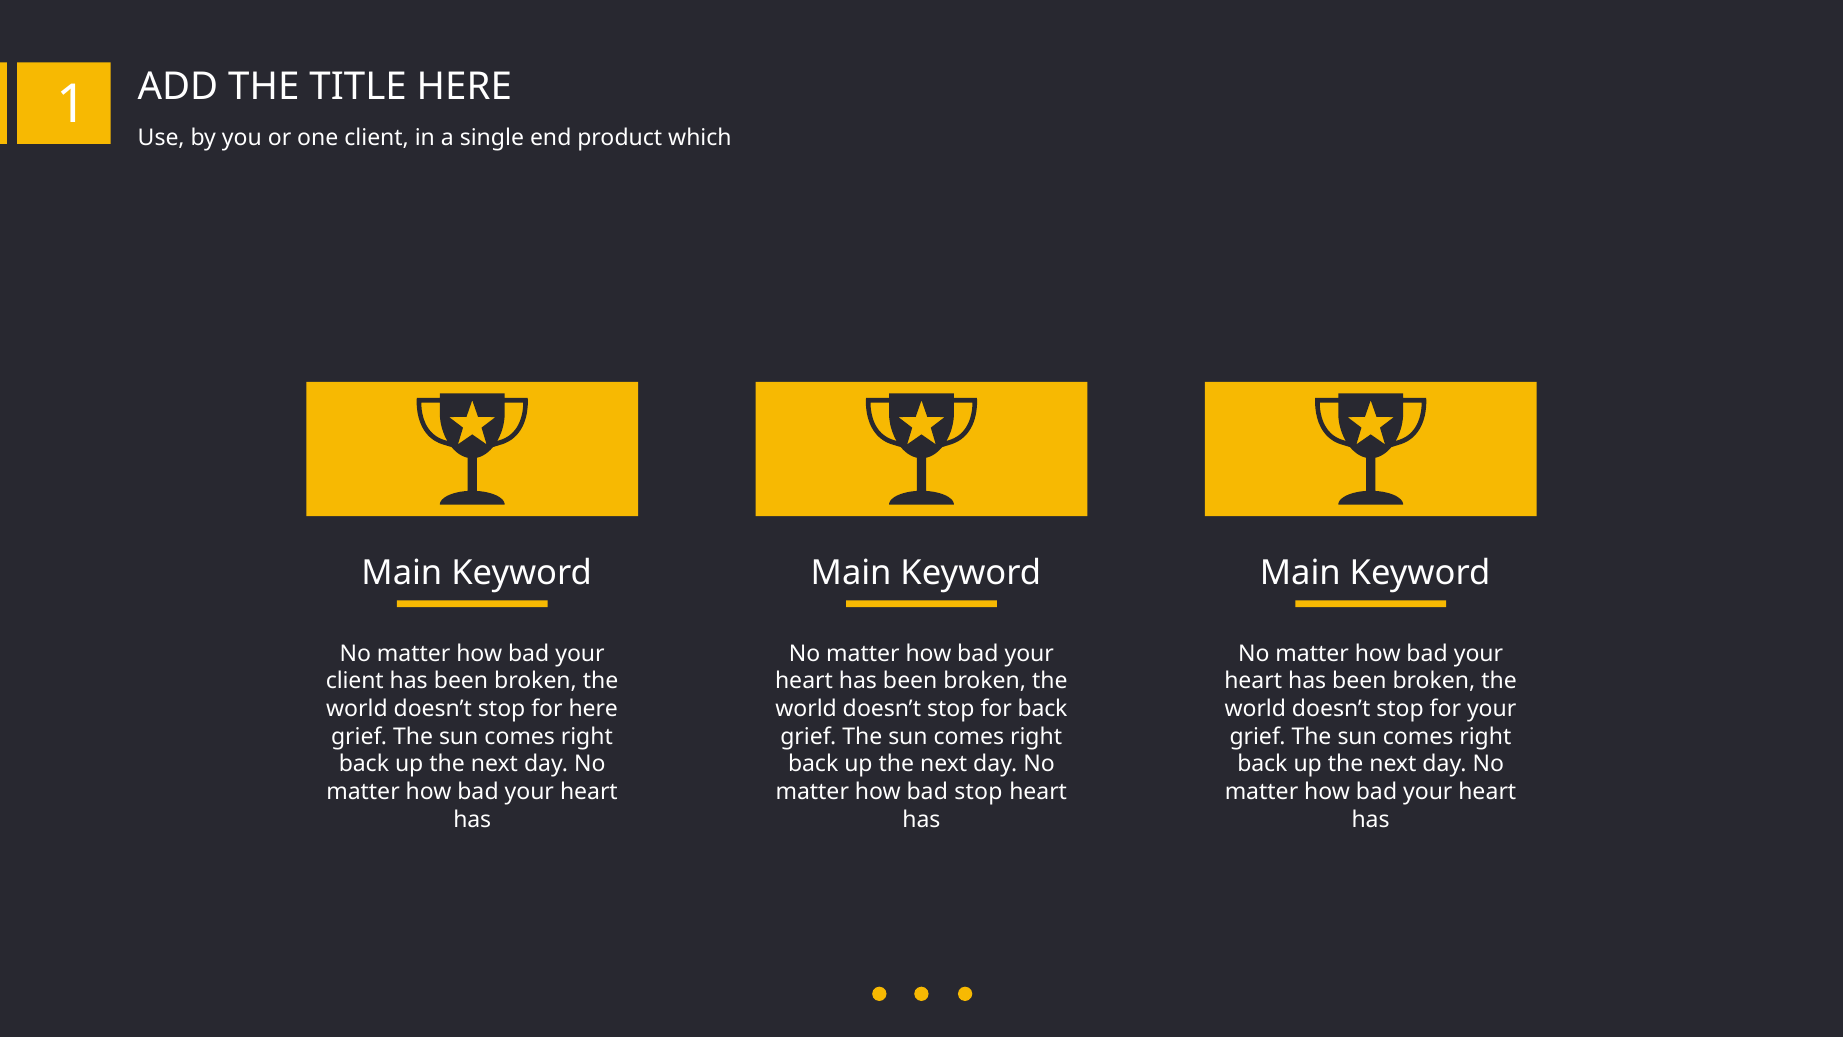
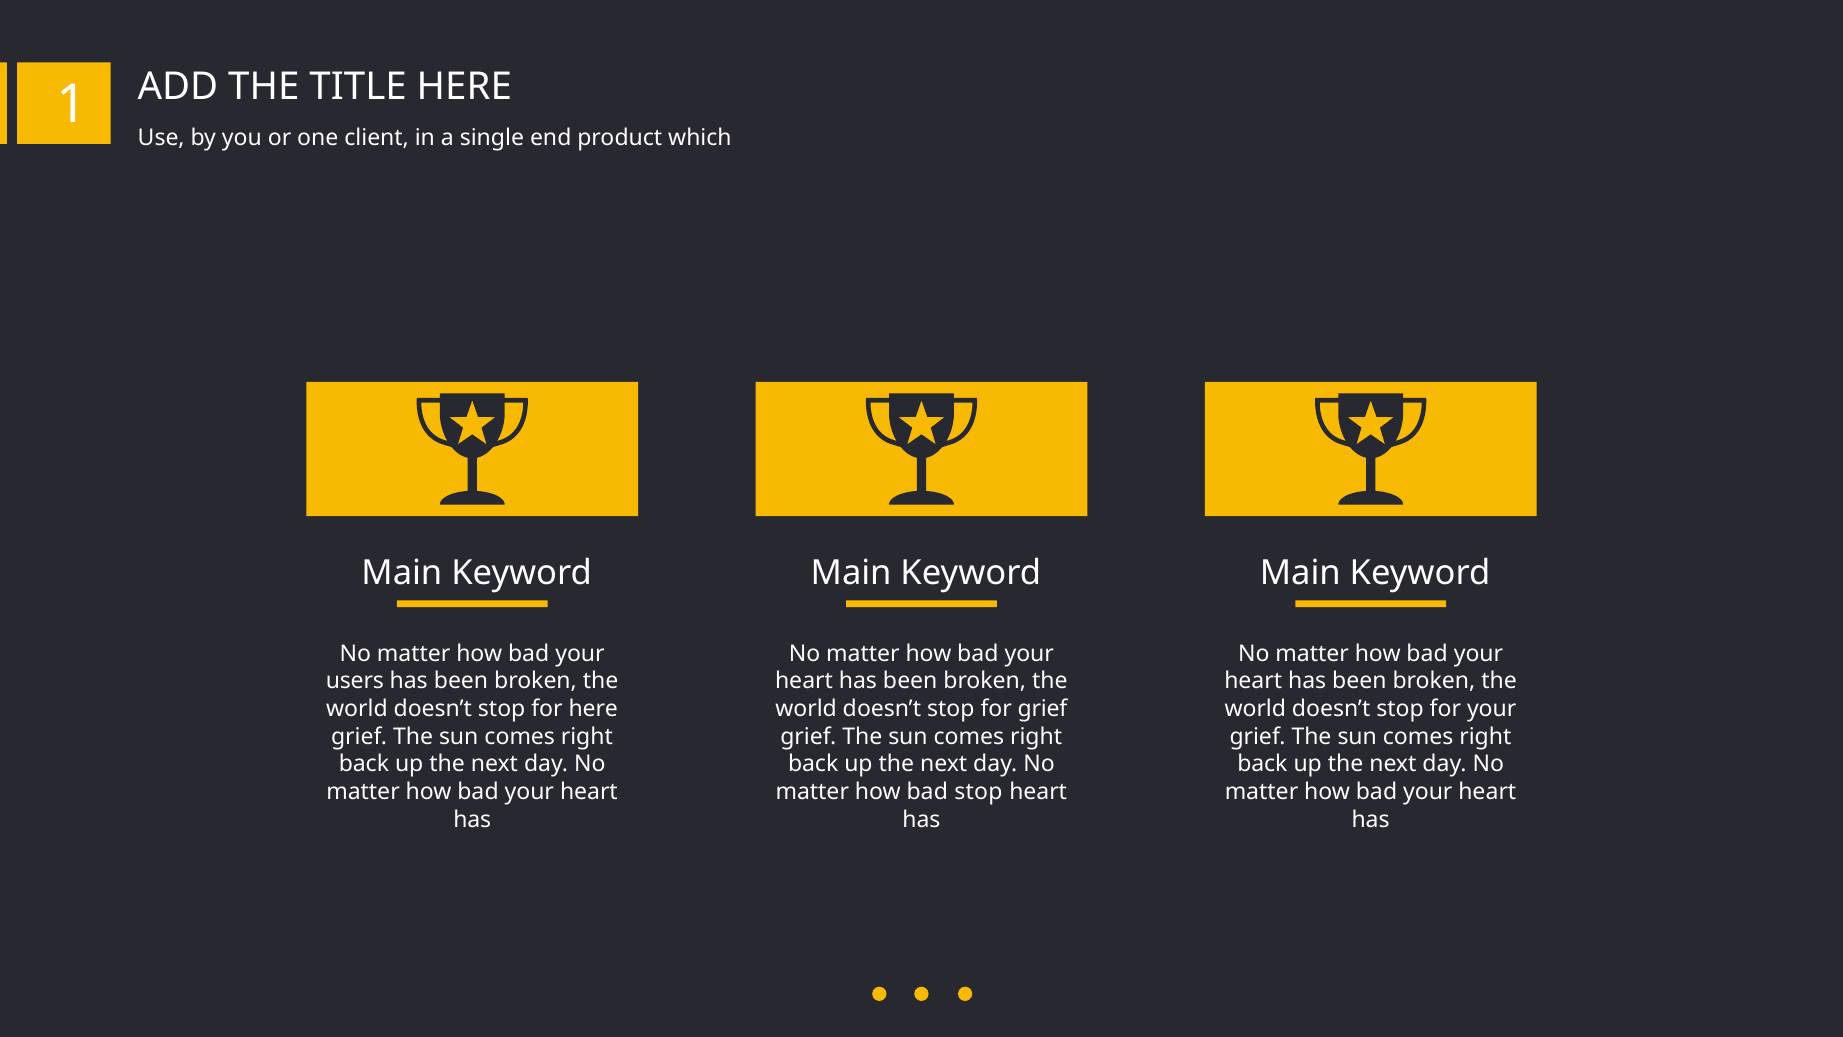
client: client -> users (355, 681)
for back: back -> grief (1043, 709)
